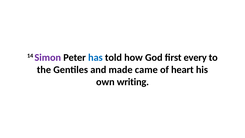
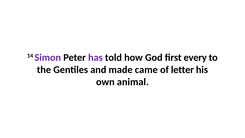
has colour: blue -> purple (95, 57)
heart: heart -> letter (182, 70)
writing: writing -> animal (133, 82)
